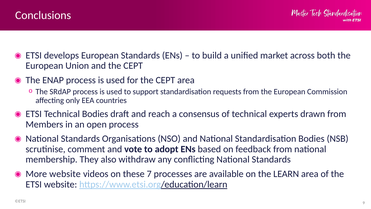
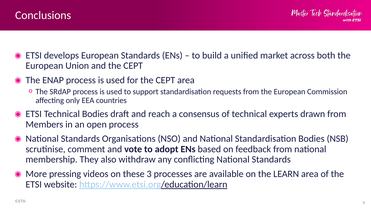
More website: website -> pressing (65, 174)
7: 7 -> 3 (149, 174)
